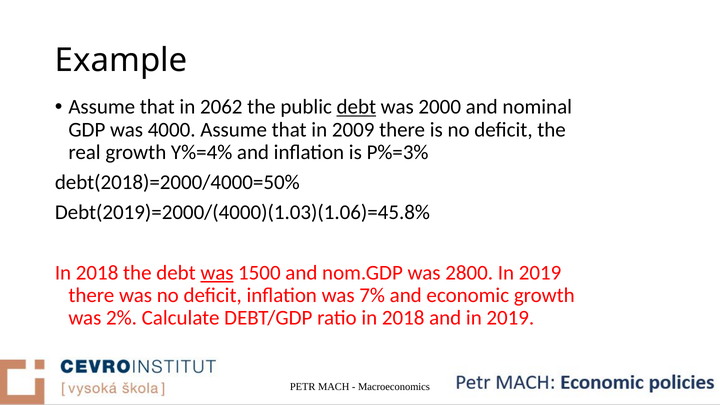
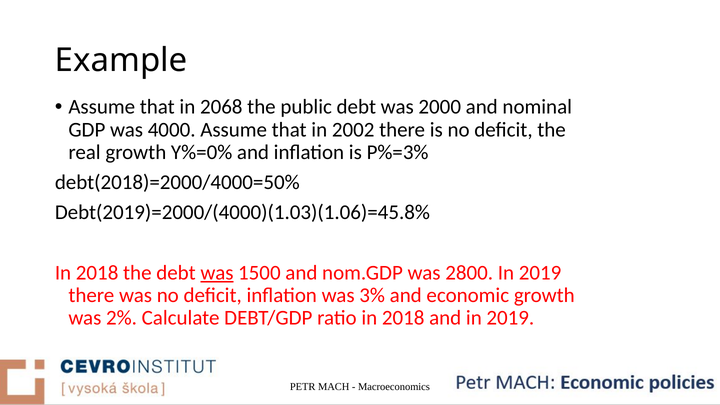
2062: 2062 -> 2068 (221, 107)
debt underline: present -> none (356, 107)
2009: 2009 -> 2002 (353, 130)
Y%=4%: Y%=4% -> Y%=0% (202, 152)
7%: 7% -> 3% (372, 295)
